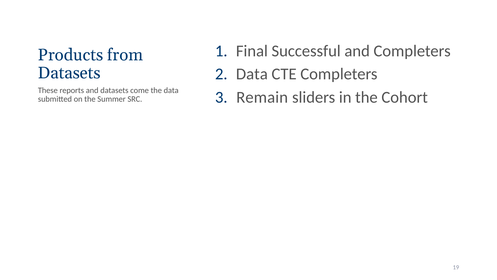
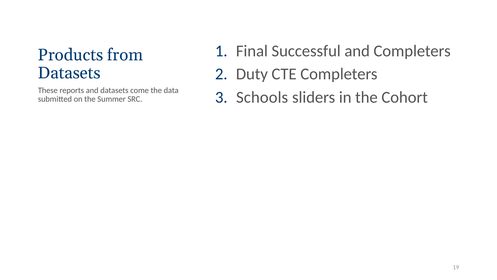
Data: Data -> Duty (252, 74)
Remain: Remain -> Schools (262, 97)
